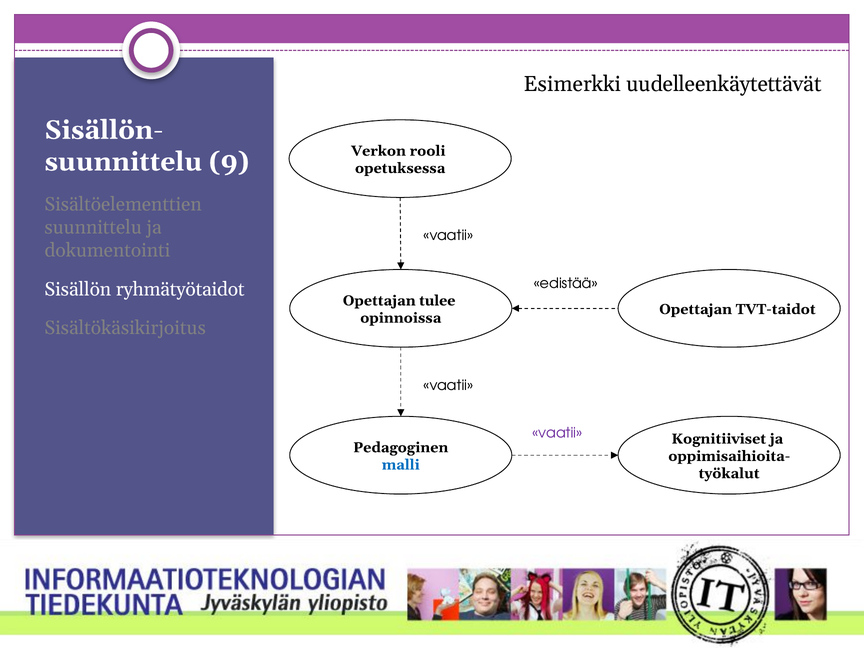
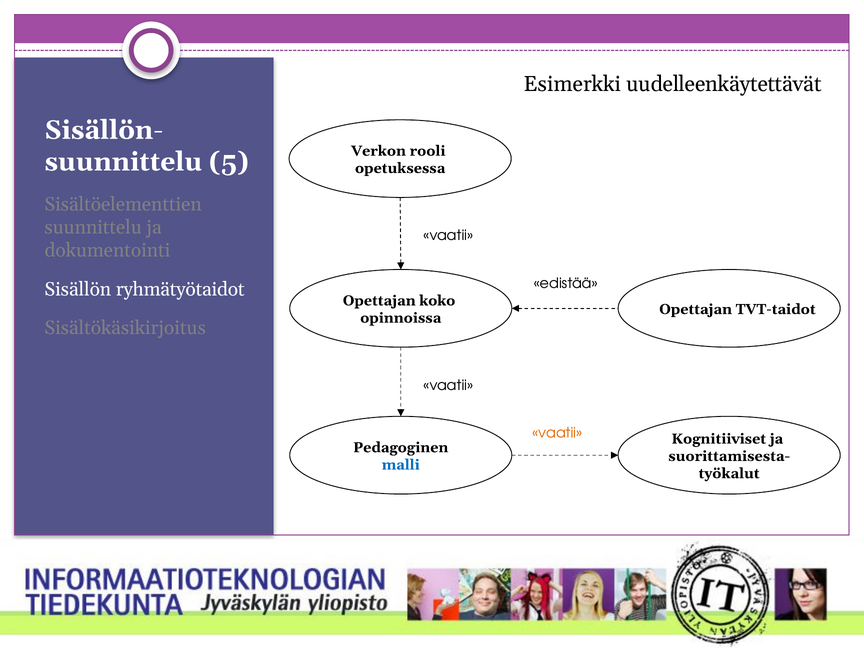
9: 9 -> 5 (229, 162)
tulee: tulee -> koko (437, 301)
vaatii colour: purple -> orange (557, 433)
oppimisaihioita-: oppimisaihioita- -> suorittamisesta- (729, 456)
